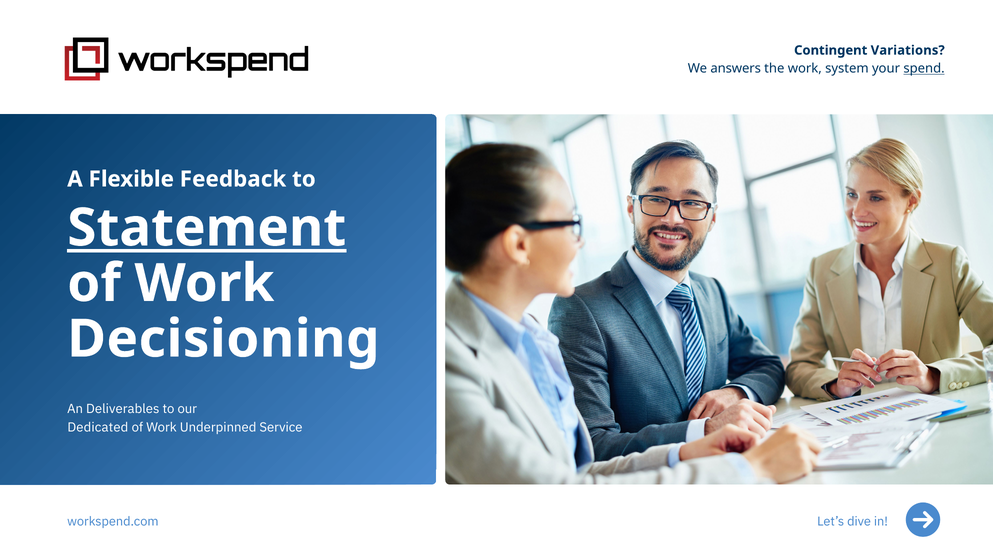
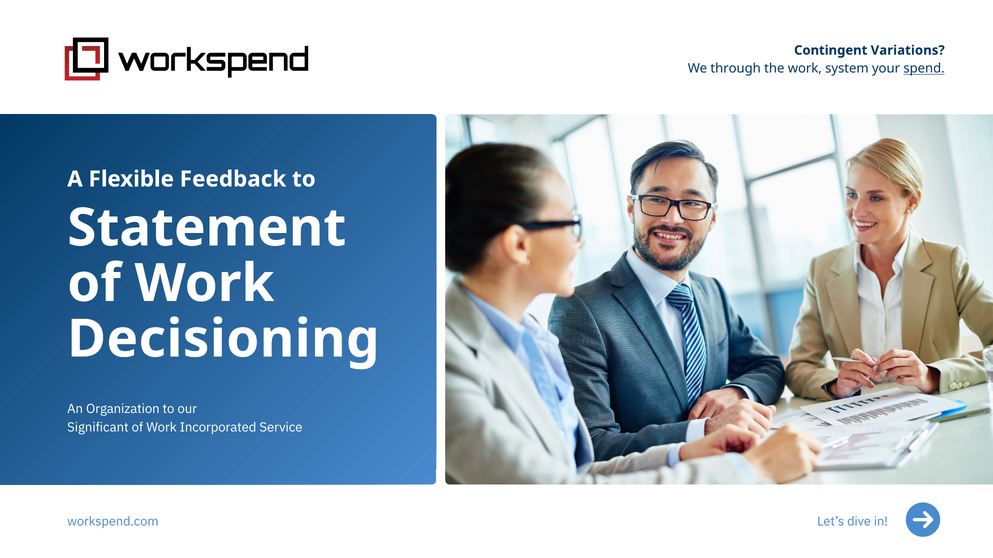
answers: answers -> through (736, 69)
Statement underline: present -> none (207, 228)
Deliverables: Deliverables -> Organization (123, 409)
Dedicated: Dedicated -> Significant (98, 428)
Underpinned: Underpinned -> Incorporated (218, 428)
